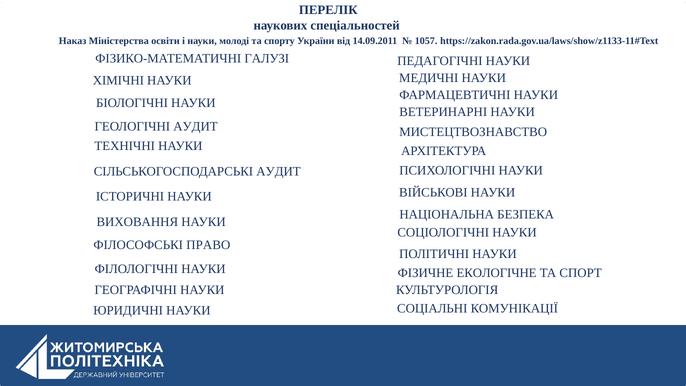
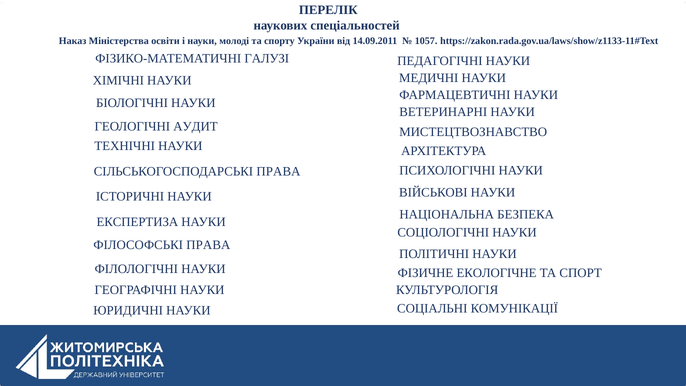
СІЛЬСЬКОГОСПОДАРСЬКІ АУДИТ: АУДИТ -> ПРАВА (278, 171)
ВИХОВАННЯ: ВИХОВАННЯ -> ЕКСПЕРТИЗА (137, 222)
ФІЛОСОФСЬКІ ПРАВО: ПРАВО -> ПРАВА (208, 245)
